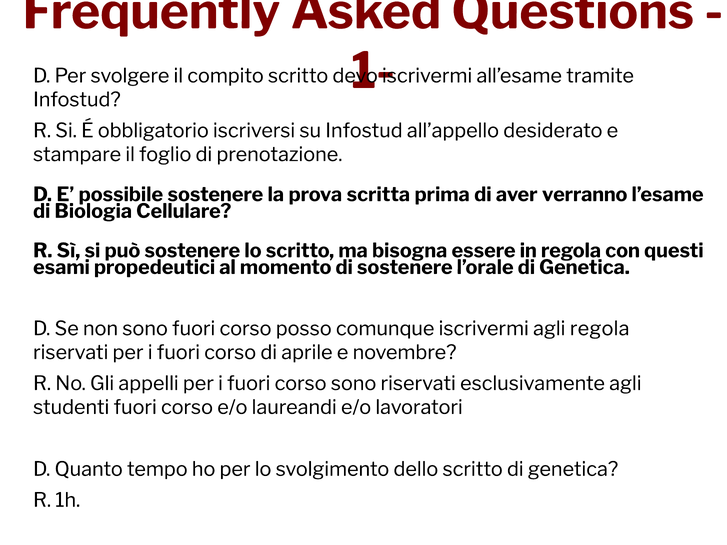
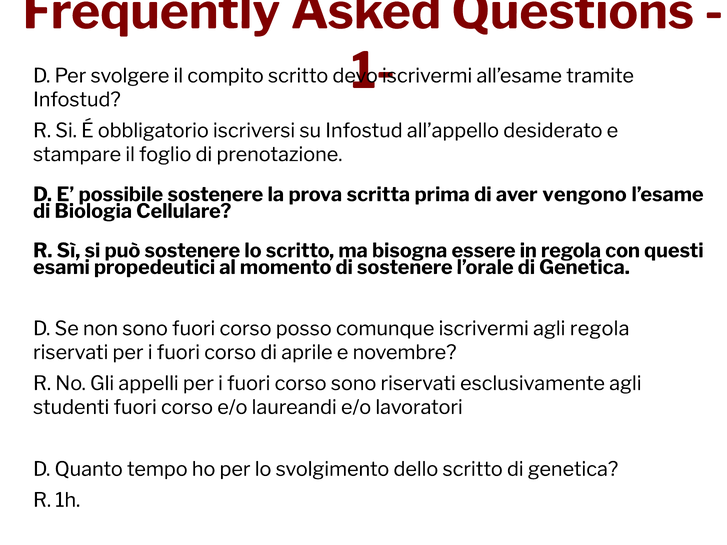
verranno: verranno -> vengono (584, 195)
